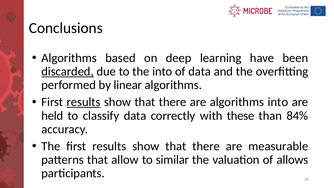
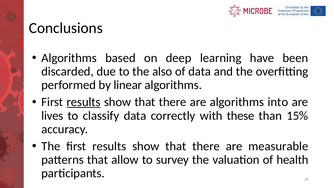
discarded underline: present -> none (68, 71)
the into: into -> also (162, 71)
held: held -> lives (52, 116)
84%: 84% -> 15% (297, 116)
similar: similar -> survey (173, 160)
allows: allows -> health (293, 160)
